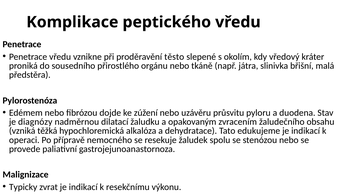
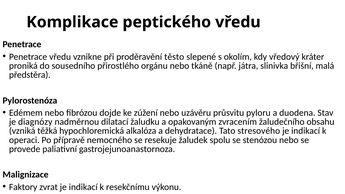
edukujeme: edukujeme -> stresového (259, 131)
Typicky: Typicky -> Faktory (23, 187)
